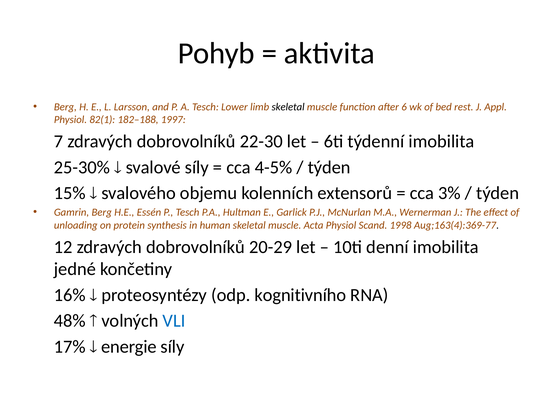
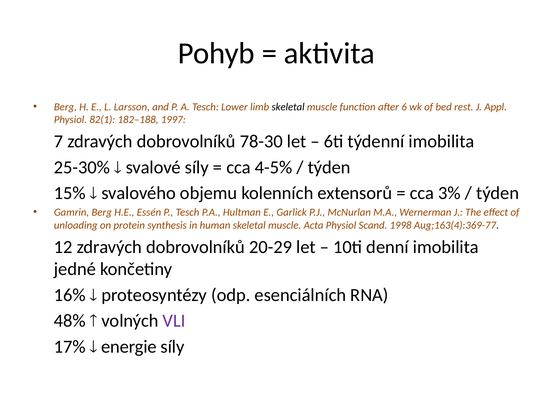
22-30: 22-30 -> 78-30 (261, 141)
kognitivního: kognitivního -> esenciálních (300, 295)
VLI colour: blue -> purple (174, 321)
